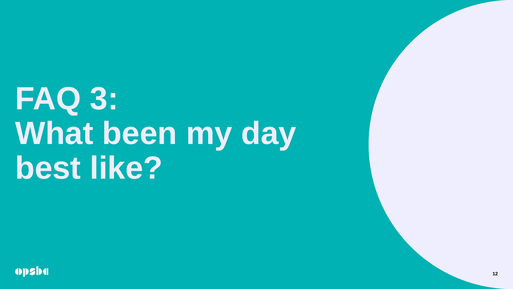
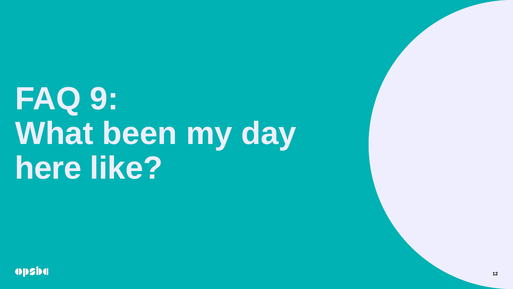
3: 3 -> 9 (104, 99)
best: best -> here (48, 168)
